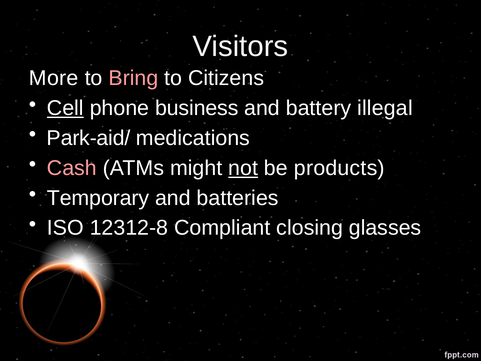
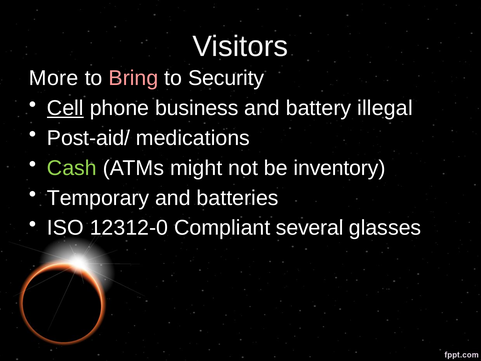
Citizens: Citizens -> Security (226, 78)
Park-aid/: Park-aid/ -> Post-aid/ (89, 138)
Cash colour: pink -> light green (72, 168)
not underline: present -> none (243, 168)
products: products -> inventory (340, 168)
12312-8: 12312-8 -> 12312-0 (129, 228)
closing: closing -> several (310, 228)
